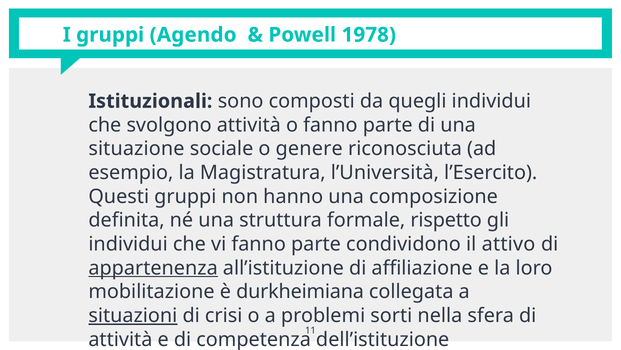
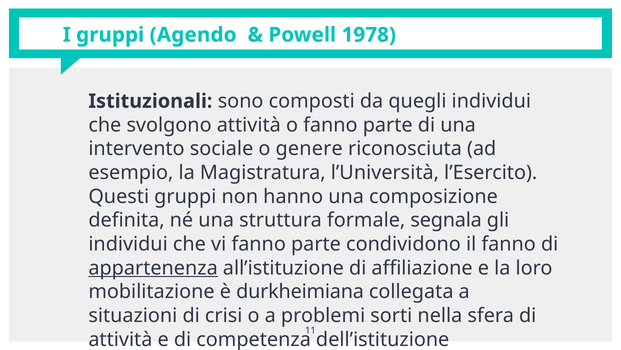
situazione: situazione -> intervento (137, 149)
rispetto: rispetto -> segnala (446, 220)
il attivo: attivo -> fanno (509, 244)
situazioni underline: present -> none (133, 315)
